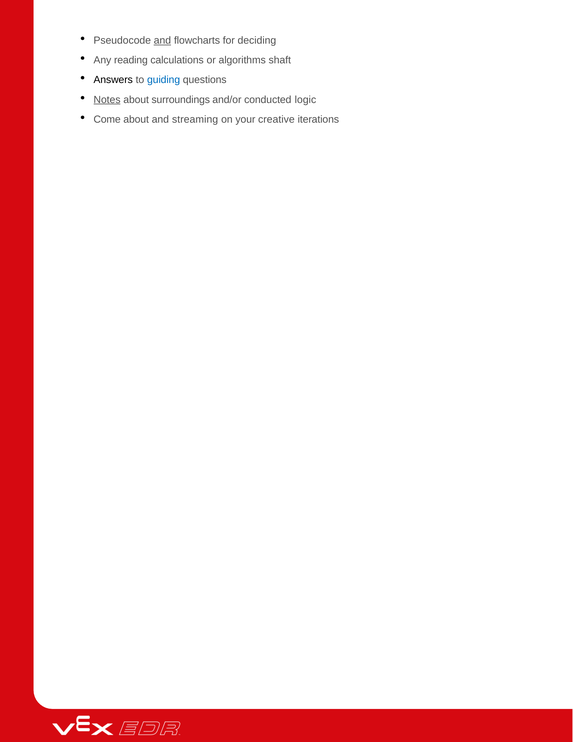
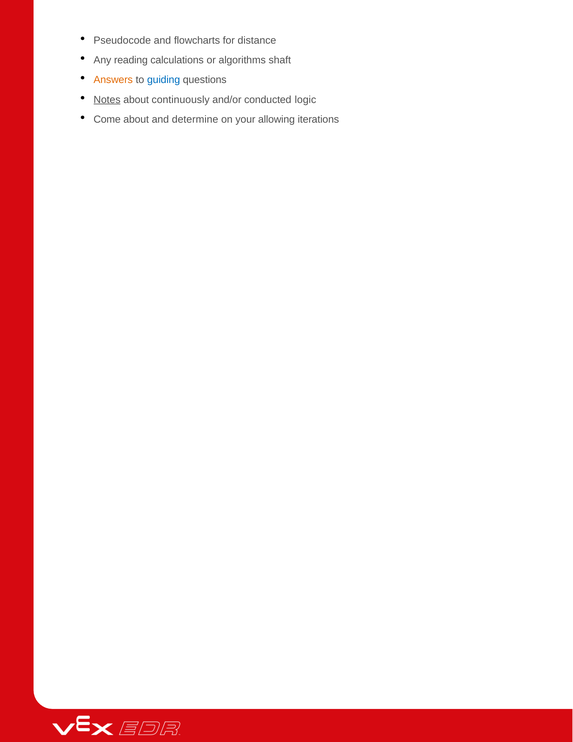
and underline: present -> none (162, 40)
deciding: deciding -> distance (257, 40)
Answers colour: black -> orange (113, 80)
surroundings: surroundings -> continuously (181, 100)
streaming: streaming -> determine (195, 119)
creative: creative -> allowing (276, 119)
